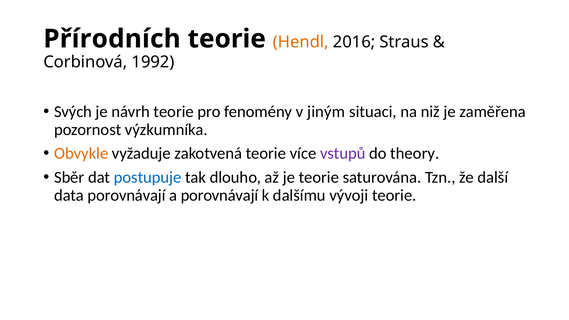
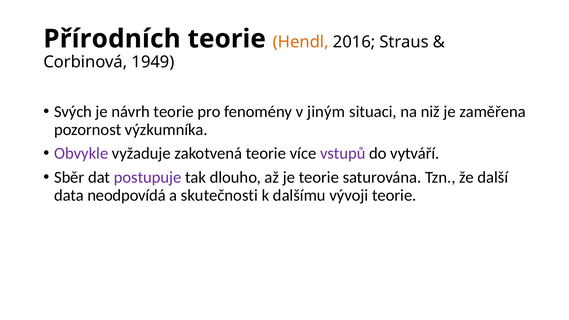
1992: 1992 -> 1949 (153, 62)
Obvykle colour: orange -> purple (81, 153)
theory: theory -> vytváří (415, 153)
postupuje colour: blue -> purple (148, 177)
data porovnávají: porovnávají -> neodpovídá (127, 195)
a porovnávají: porovnávají -> skutečnosti (219, 195)
